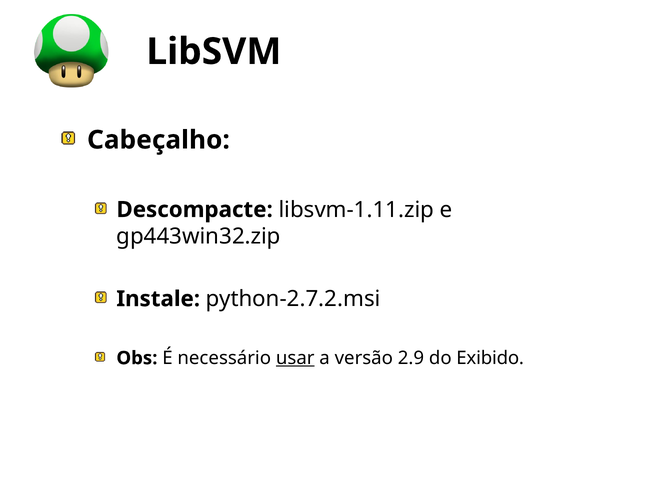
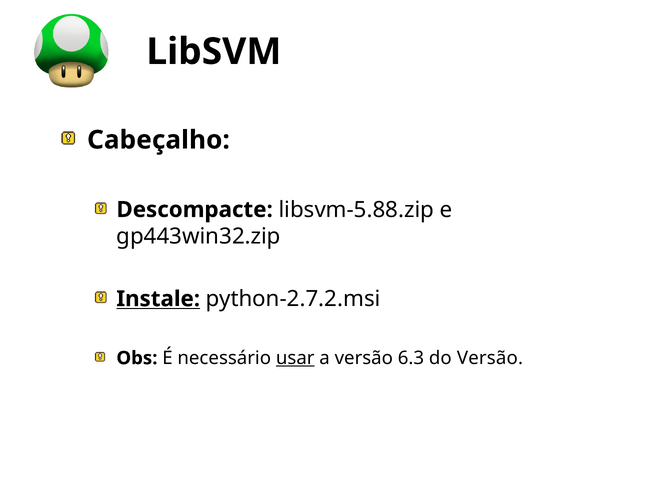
libsvm-1.11.zip: libsvm-1.11.zip -> libsvm-5.88.zip (356, 210)
Instale underline: none -> present (158, 299)
2.9: 2.9 -> 6.3 (411, 358)
do Exibido: Exibido -> Versão (490, 358)
